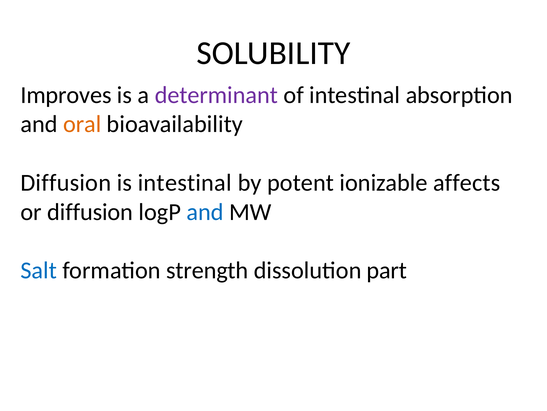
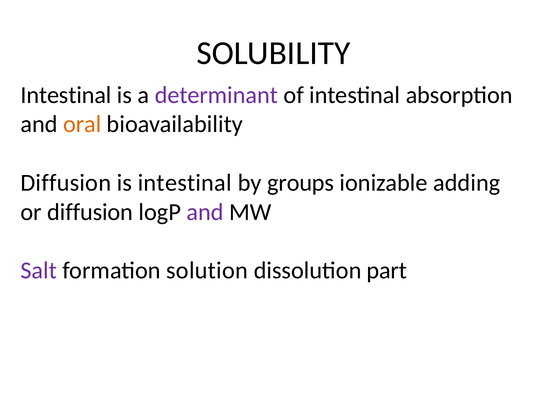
Improves: Improves -> Intestinal (66, 95)
potent: potent -> groups (301, 182)
affects: affects -> adding (467, 182)
and colour: blue -> purple (205, 212)
Salt colour: blue -> purple (39, 270)
strength: strength -> solution (207, 270)
